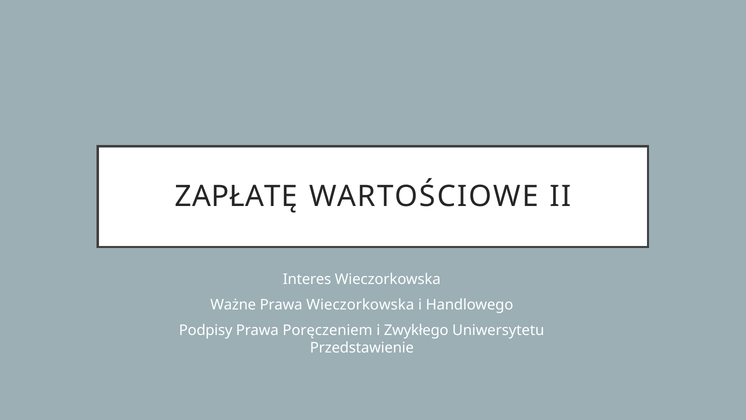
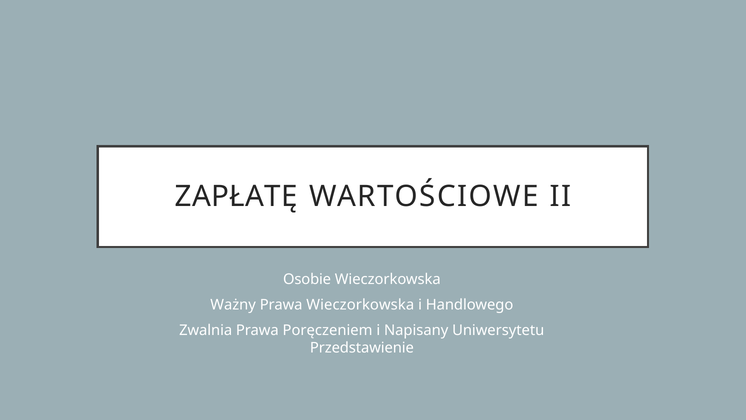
Interes: Interes -> Osobie (307, 279)
Ważne: Ważne -> Ważny (233, 304)
Podpisy: Podpisy -> Zwalnia (206, 330)
Zwykłego: Zwykłego -> Napisany (416, 330)
